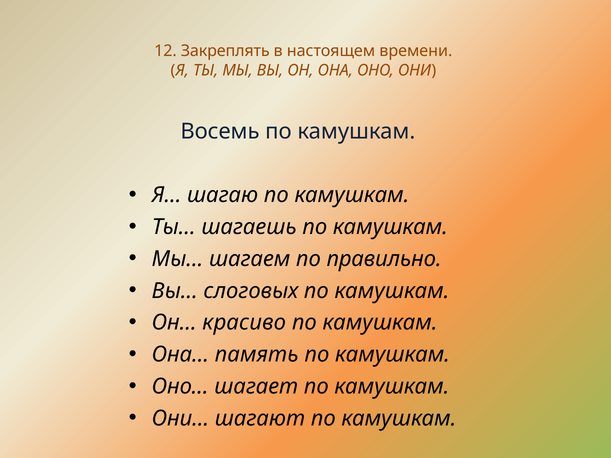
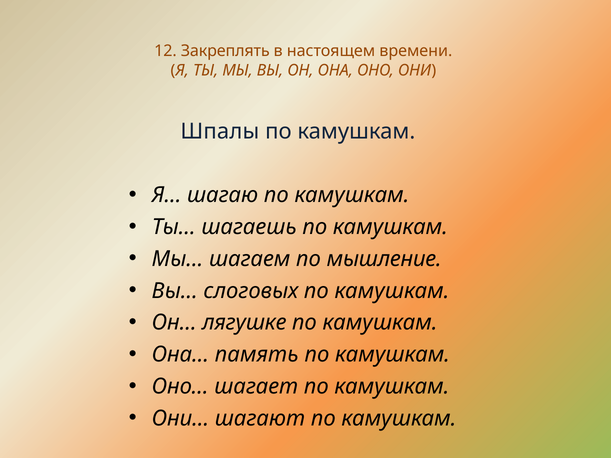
Восемь: Восемь -> Шпалы (220, 131)
правильно: правильно -> мышление (384, 259)
красиво: красиво -> лягушке (244, 323)
